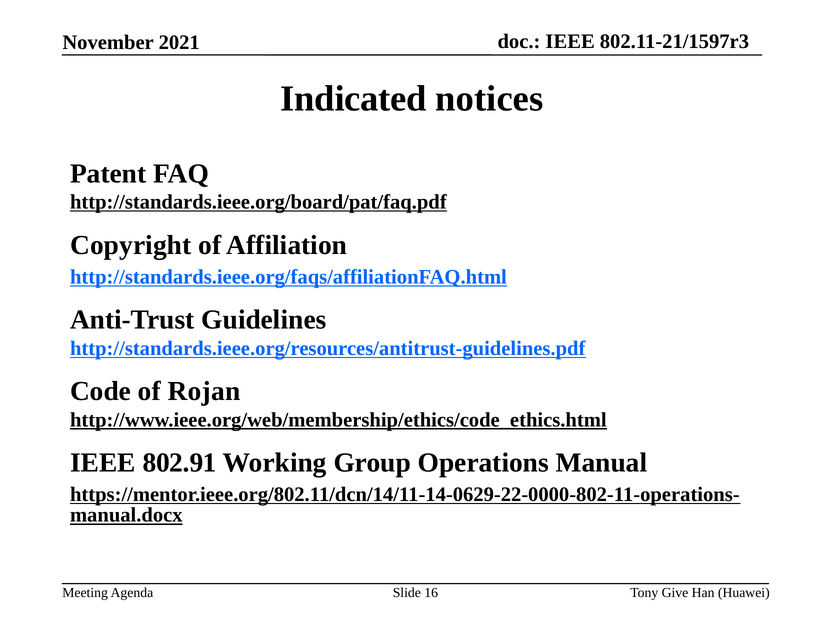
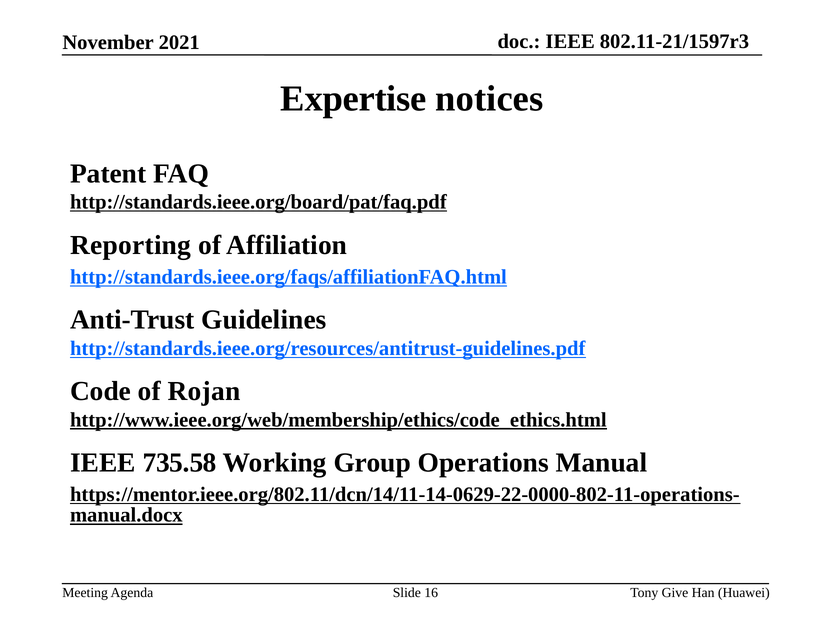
Indicated: Indicated -> Expertise (353, 99)
Copyright: Copyright -> Reporting (131, 245)
802.91: 802.91 -> 735.58 (180, 463)
